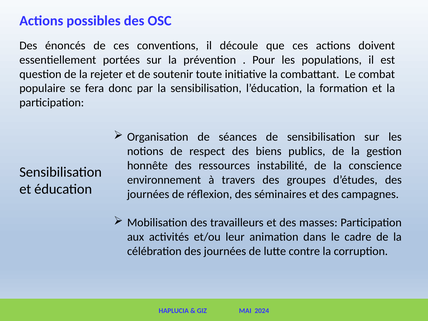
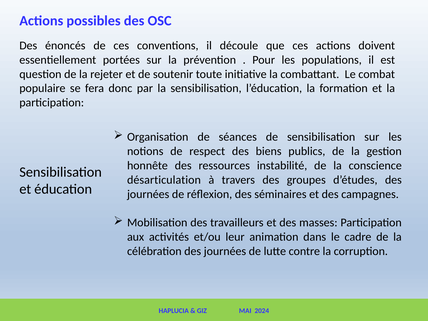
environnement: environnement -> désarticulation (164, 180)
